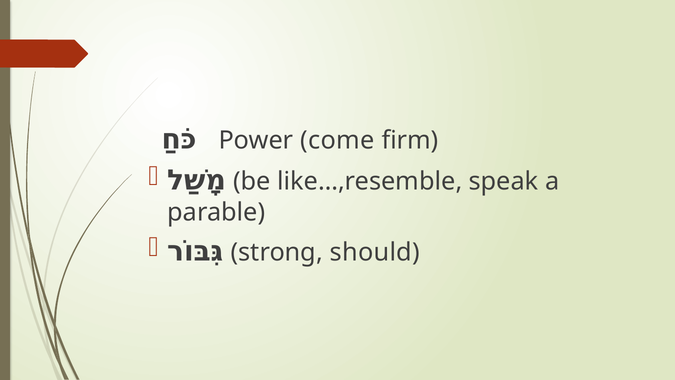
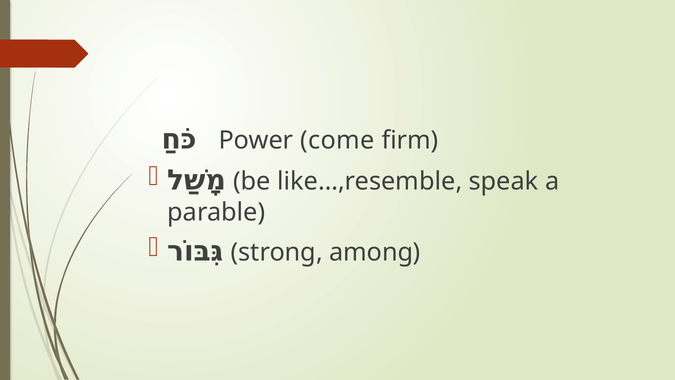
should: should -> among (375, 252)
